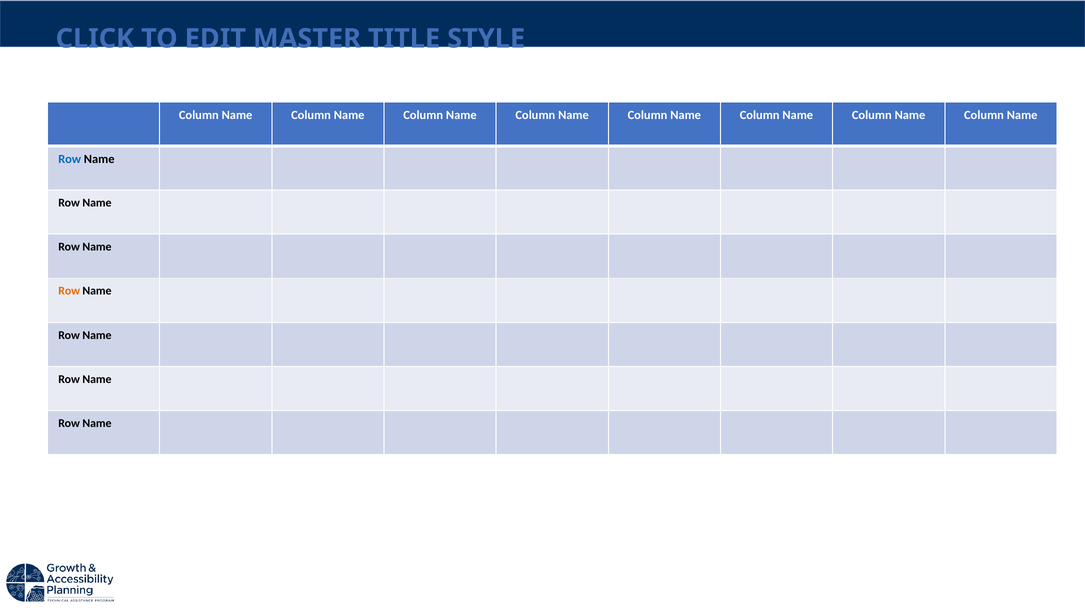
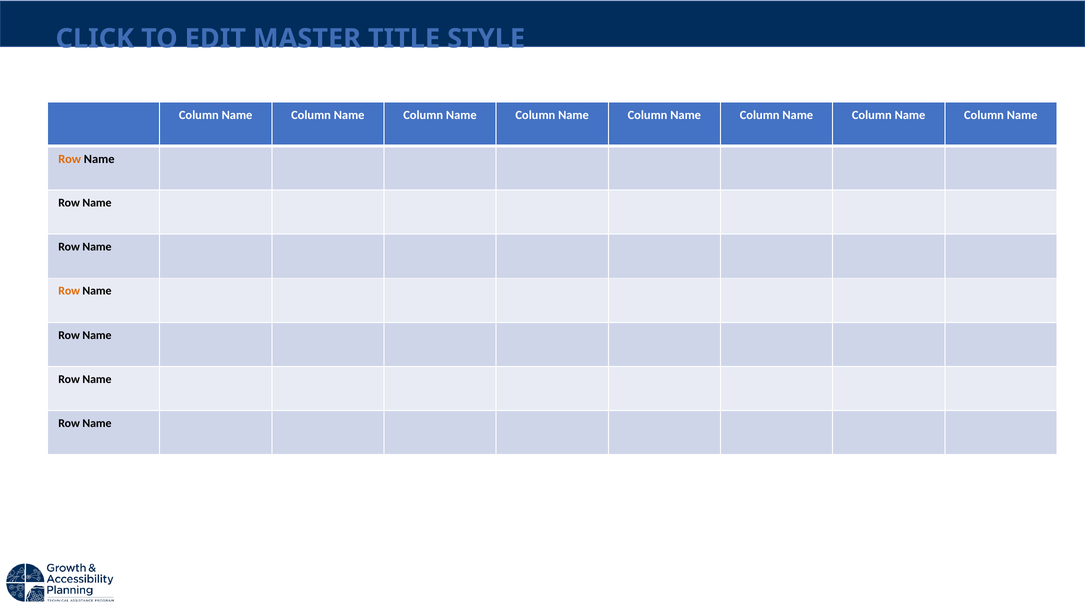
Row colour: blue -> orange (70, 159)
